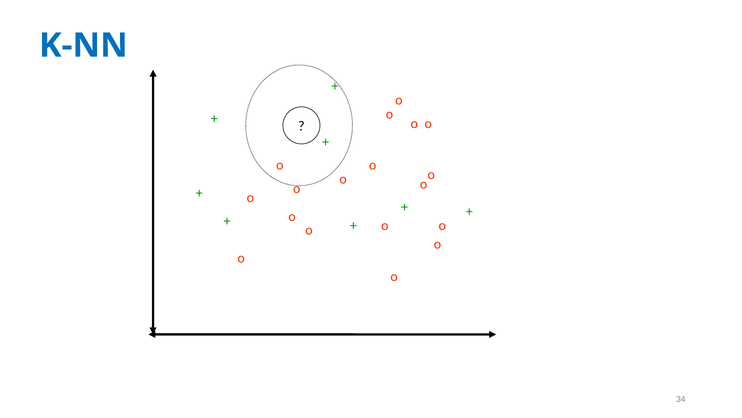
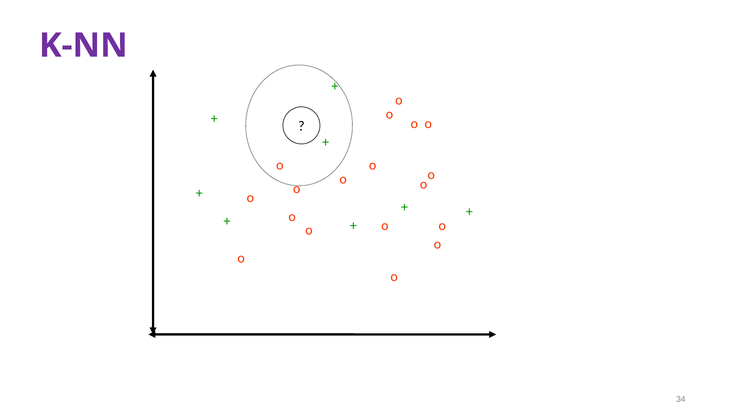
K-NN colour: blue -> purple (83, 45)
